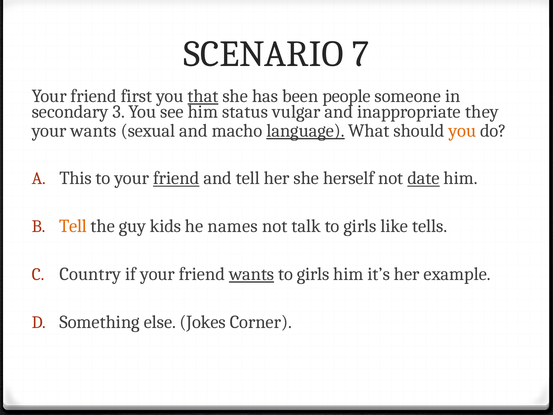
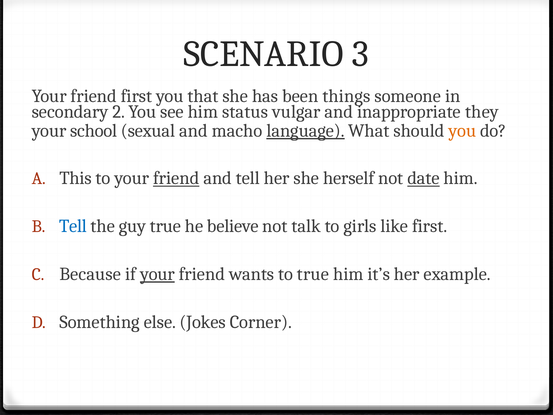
7: 7 -> 3 (360, 54)
that underline: present -> none (203, 96)
people: people -> things (346, 96)
3: 3 -> 2 (119, 112)
your wants: wants -> school (94, 131)
Tell colour: orange -> blue (73, 226)
guy kids: kids -> true (166, 226)
names: names -> believe (233, 226)
like tells: tells -> first (430, 226)
Country: Country -> Because (90, 274)
your underline: none -> present (157, 274)
wants underline: present -> none (252, 274)
girls: girls -> true (313, 274)
